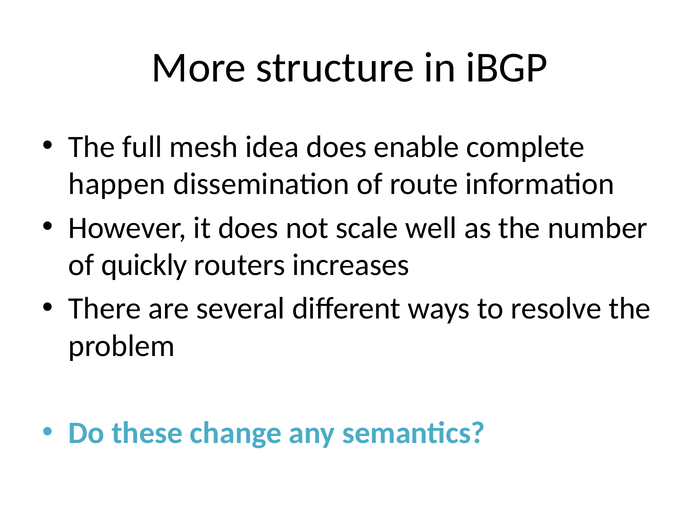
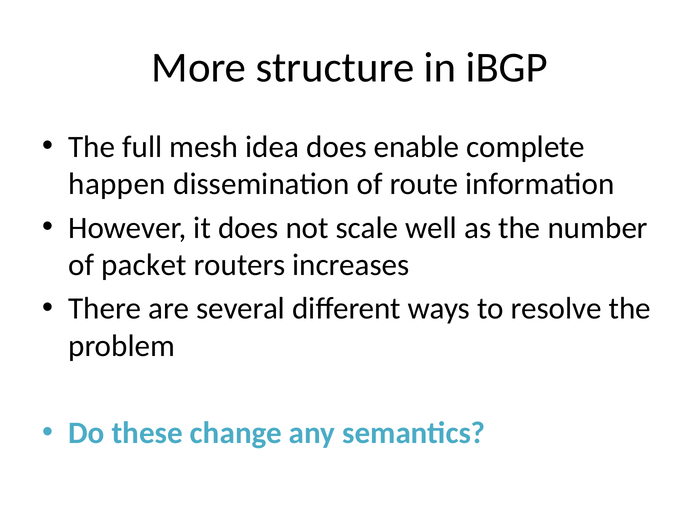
quickly: quickly -> packet (144, 265)
